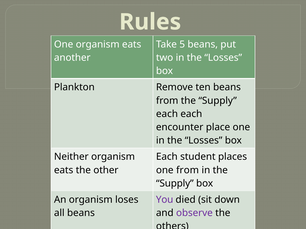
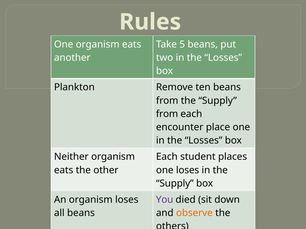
each: each -> from (167, 114)
one from: from -> loses (188, 170)
observe colour: purple -> orange (194, 213)
